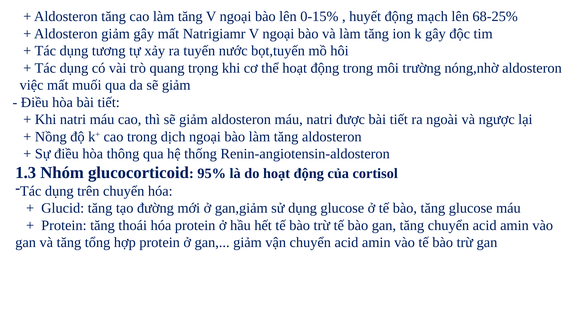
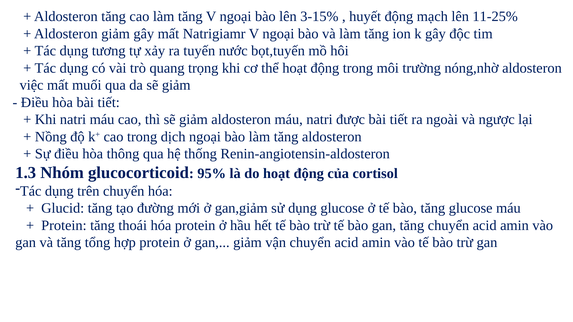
0-15%: 0-15% -> 3-15% (319, 17)
68-25%: 68-25% -> 11-25% (495, 17)
